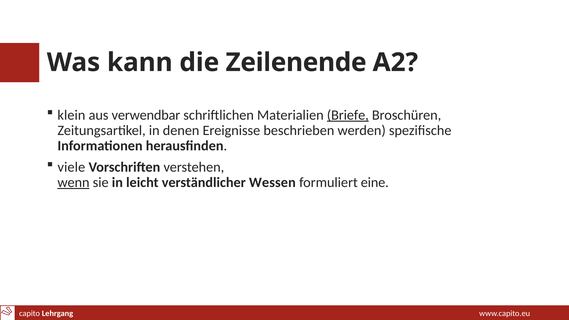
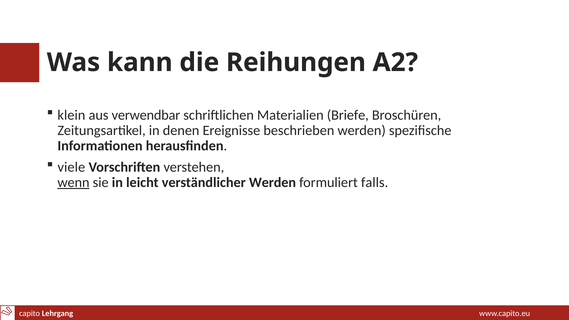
Zeilenende: Zeilenende -> Reihungen (296, 62)
Briefe underline: present -> none (348, 115)
verständlicher Wessen: Wessen -> Werden (272, 182)
eine: eine -> falls (375, 182)
